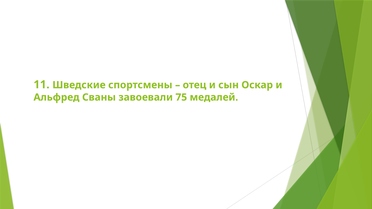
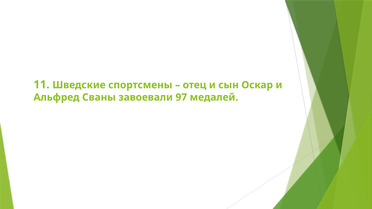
75: 75 -> 97 (181, 97)
